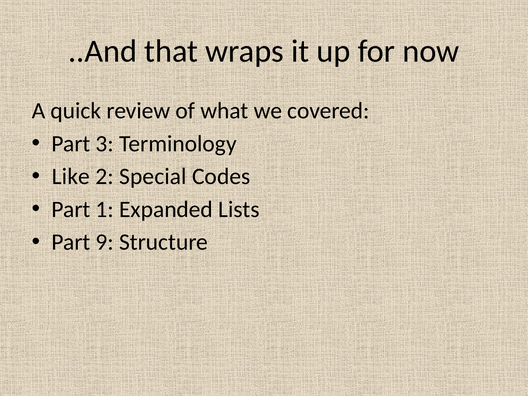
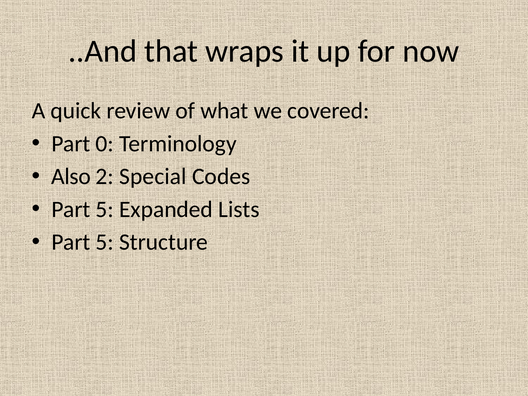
3: 3 -> 0 (105, 144)
Like: Like -> Also (71, 176)
1: 1 -> 5 (105, 209)
9: 9 -> 5 (105, 242)
